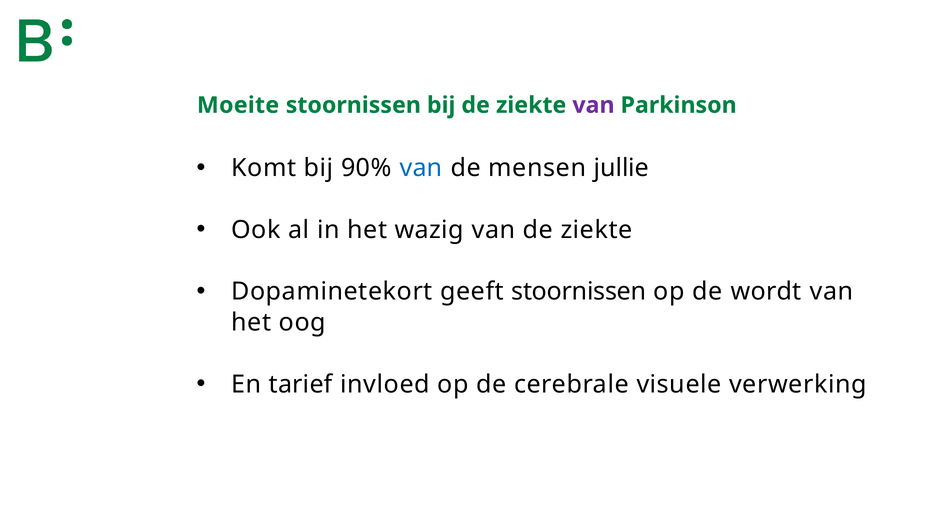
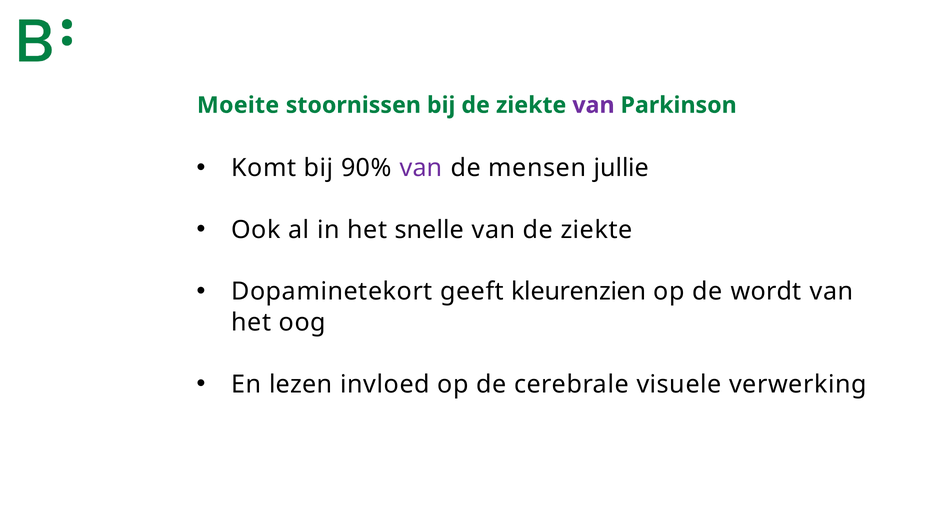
van colour: blue -> purple (421, 168)
wazig: wazig -> snelle (429, 230)
geeft stoornissen: stoornissen -> kleurenzien (579, 292)
tarief: tarief -> lezen (301, 385)
